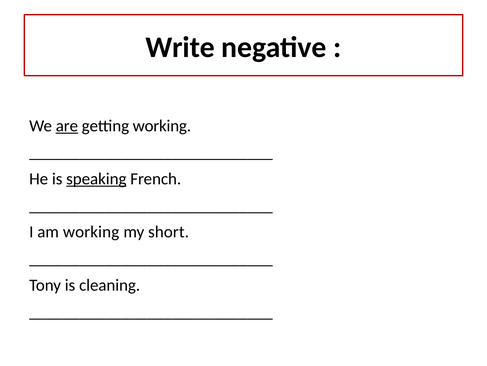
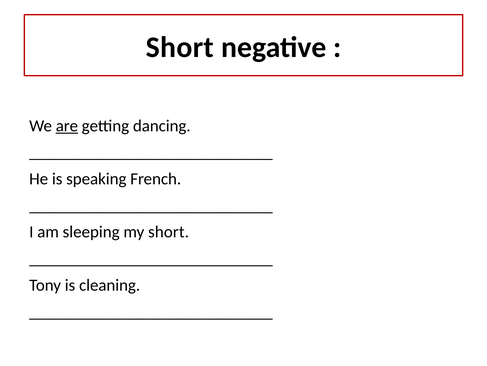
Write: Write -> Short (180, 47)
getting working: working -> dancing (162, 126)
speaking underline: present -> none (96, 179)
am working: working -> sleeping (91, 232)
